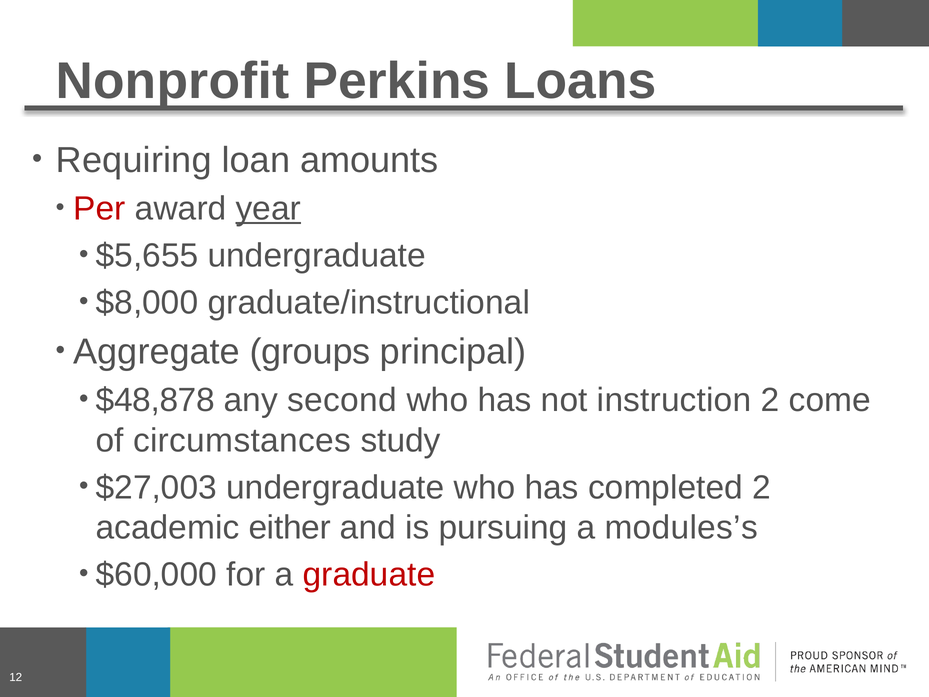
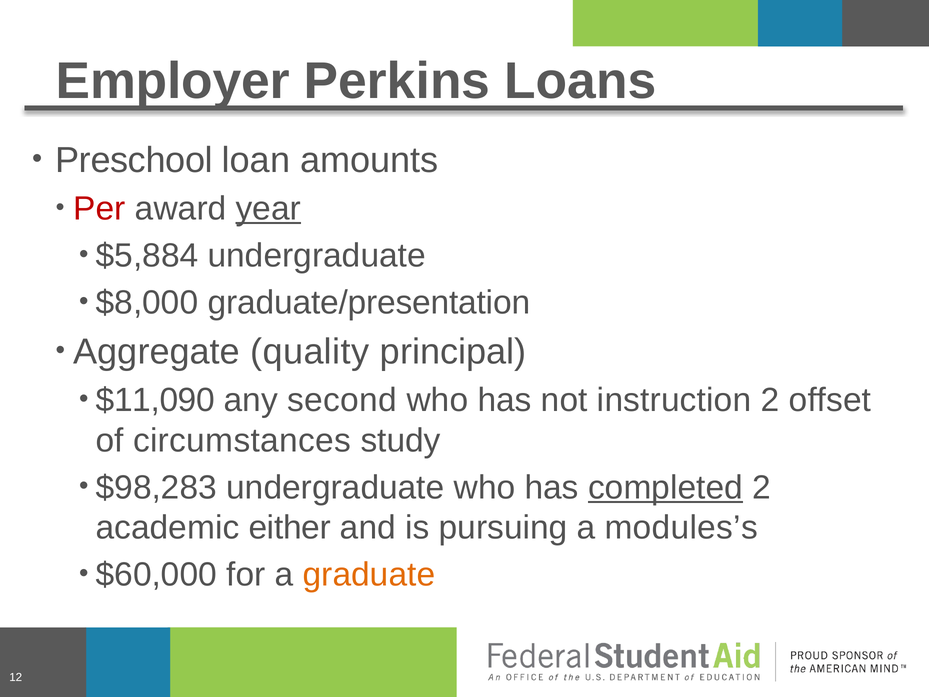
Nonprofit: Nonprofit -> Employer (173, 81)
Requiring: Requiring -> Preschool (134, 160)
$5,655: $5,655 -> $5,884 (147, 256)
graduate/instructional: graduate/instructional -> graduate/presentation (369, 303)
groups: groups -> quality (310, 352)
$48,878: $48,878 -> $11,090 (155, 400)
come: come -> offset (830, 400)
$27,003: $27,003 -> $98,283 (156, 487)
completed underline: none -> present (665, 487)
graduate colour: red -> orange (369, 574)
